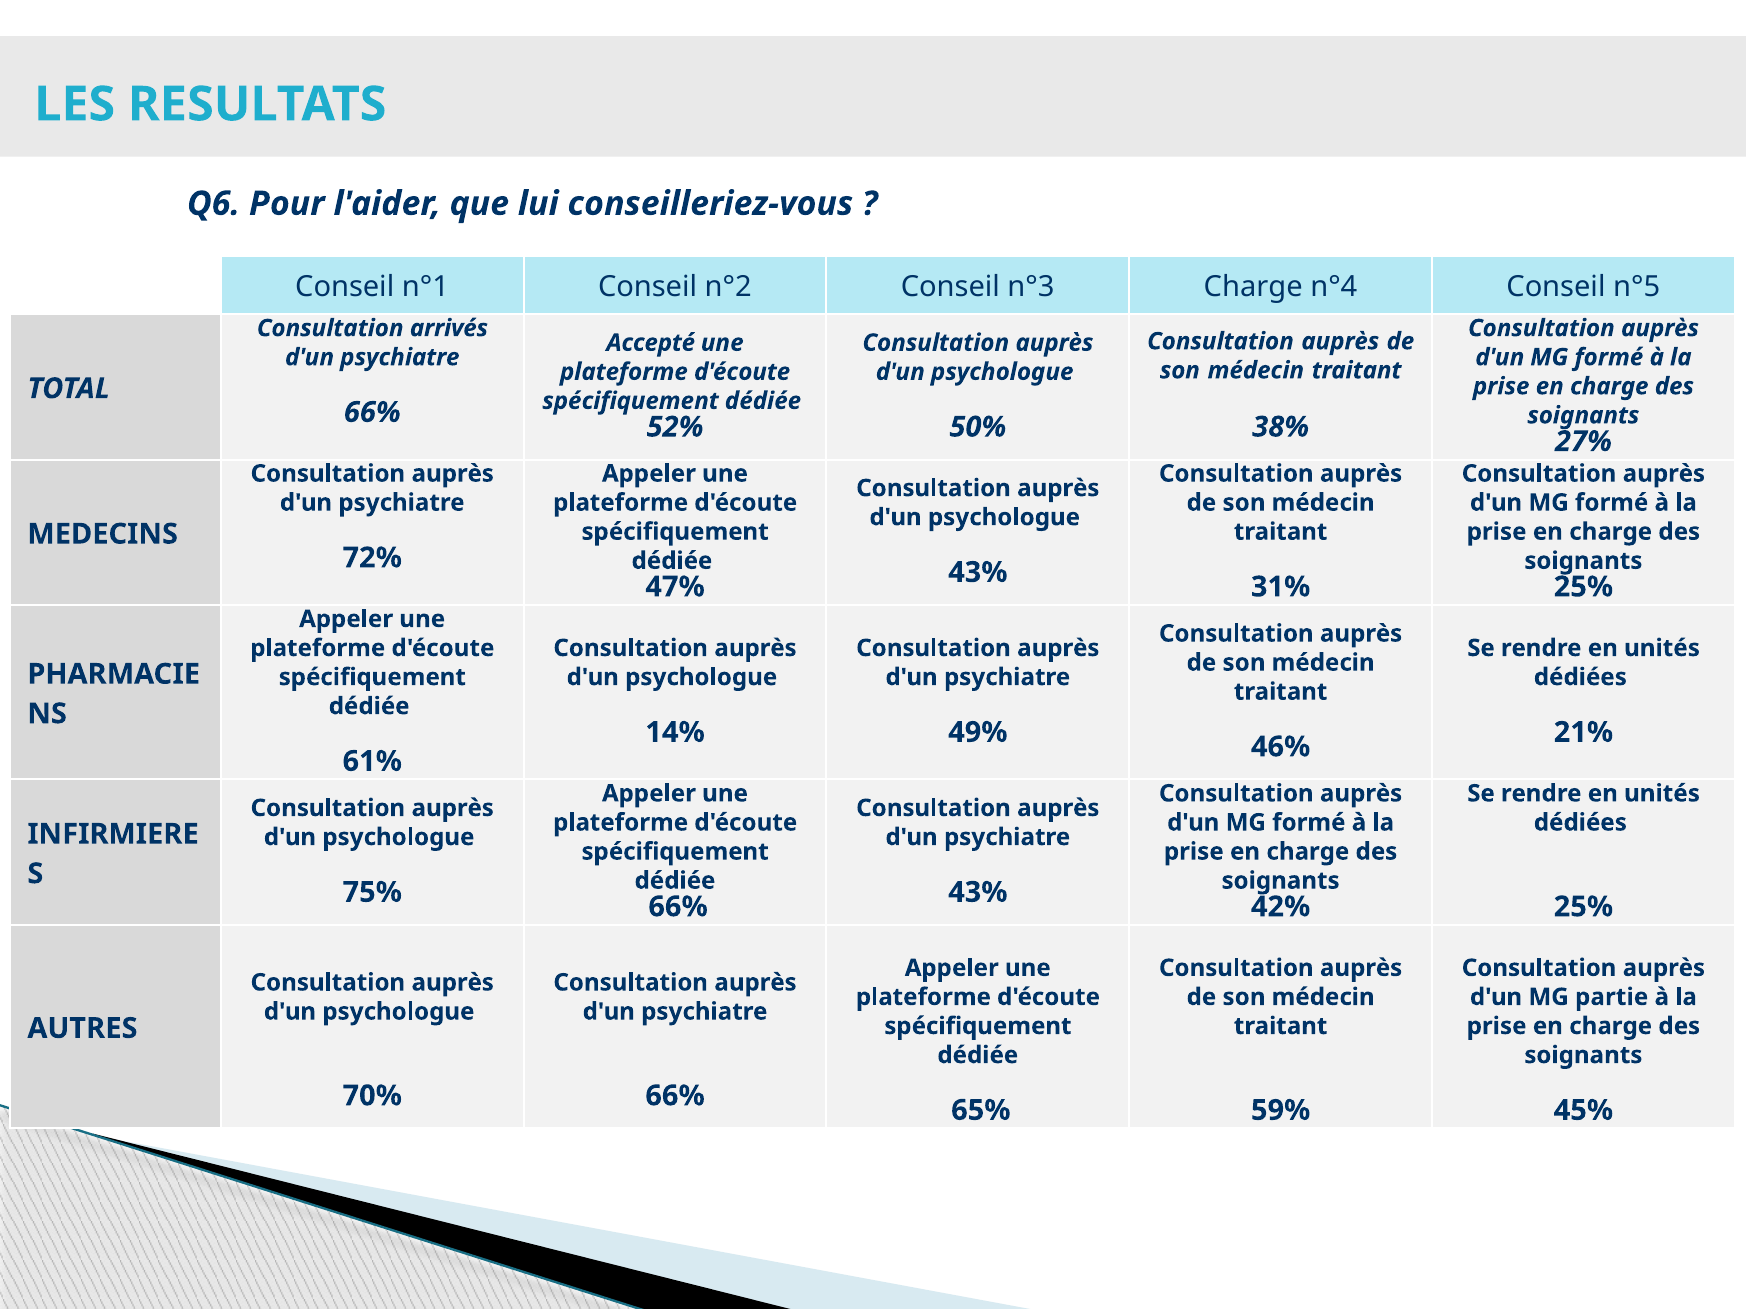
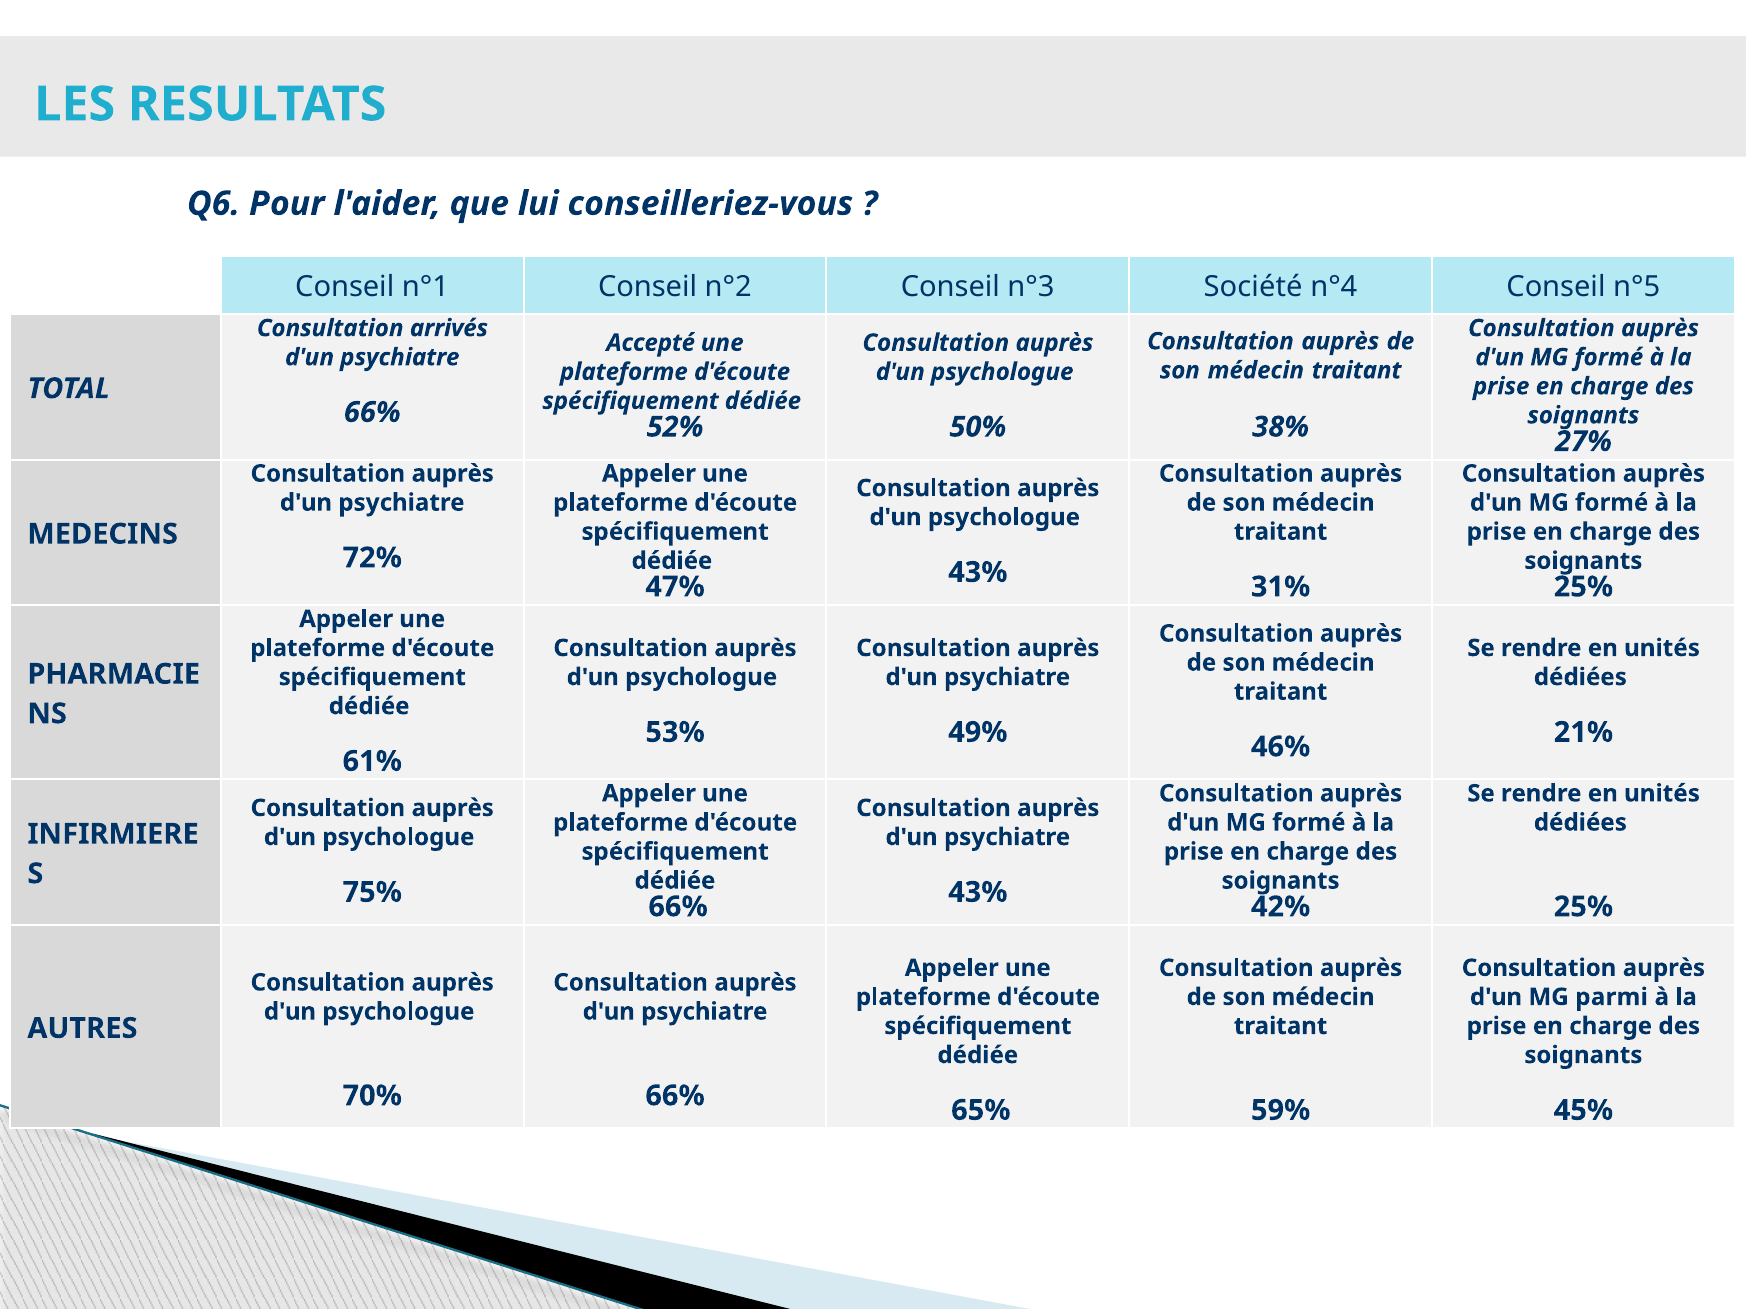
n°3 Charge: Charge -> Société (1253, 287)
14%: 14% -> 53% (675, 733)
partie: partie -> parmi (1612, 997)
